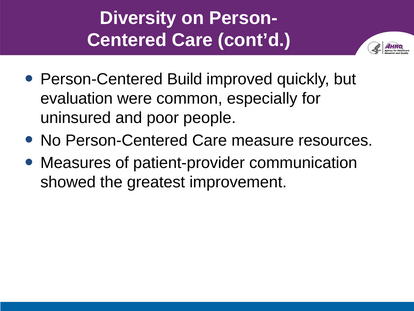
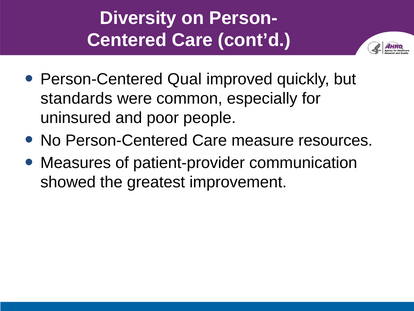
Build: Build -> Qual (184, 79)
evaluation: evaluation -> standards (76, 98)
